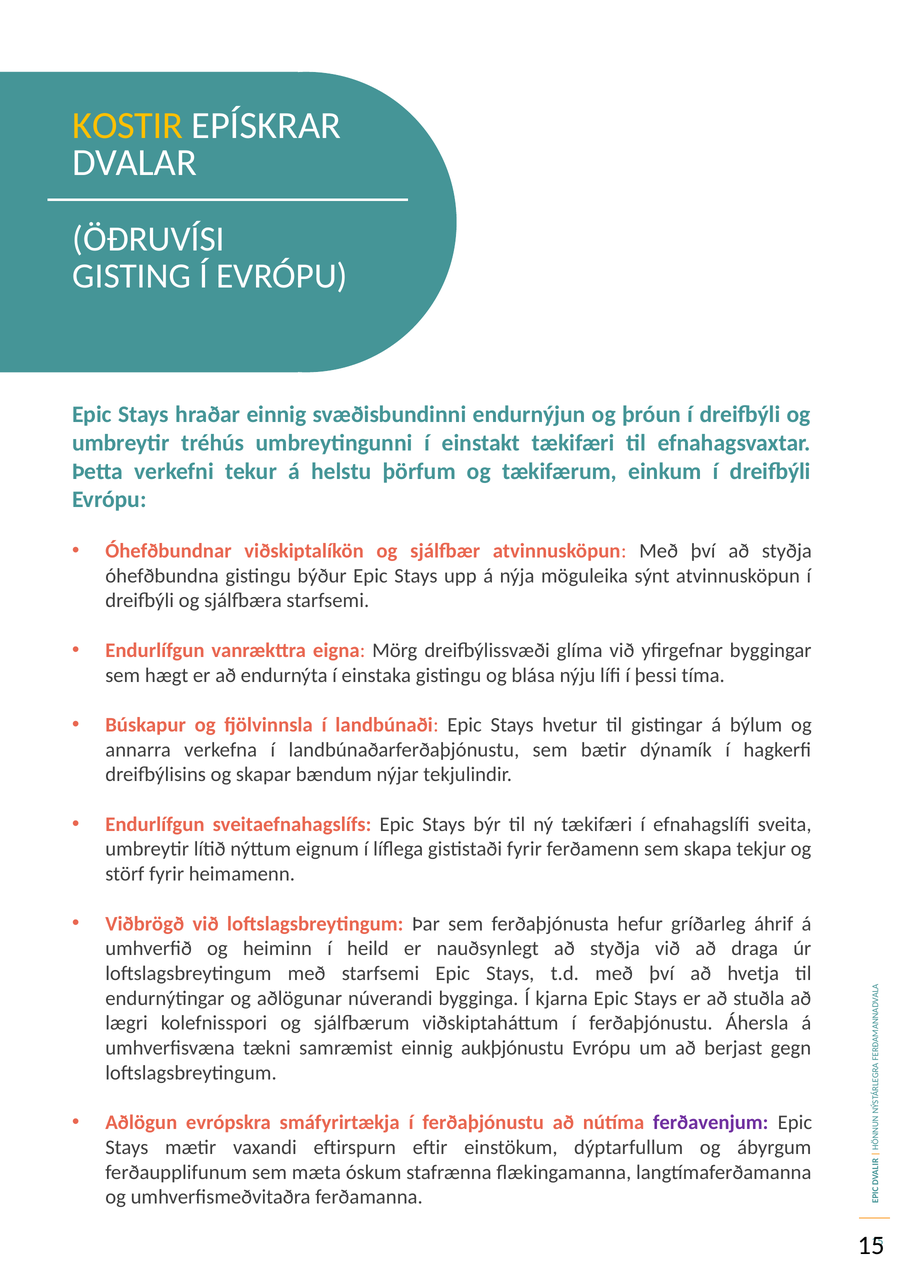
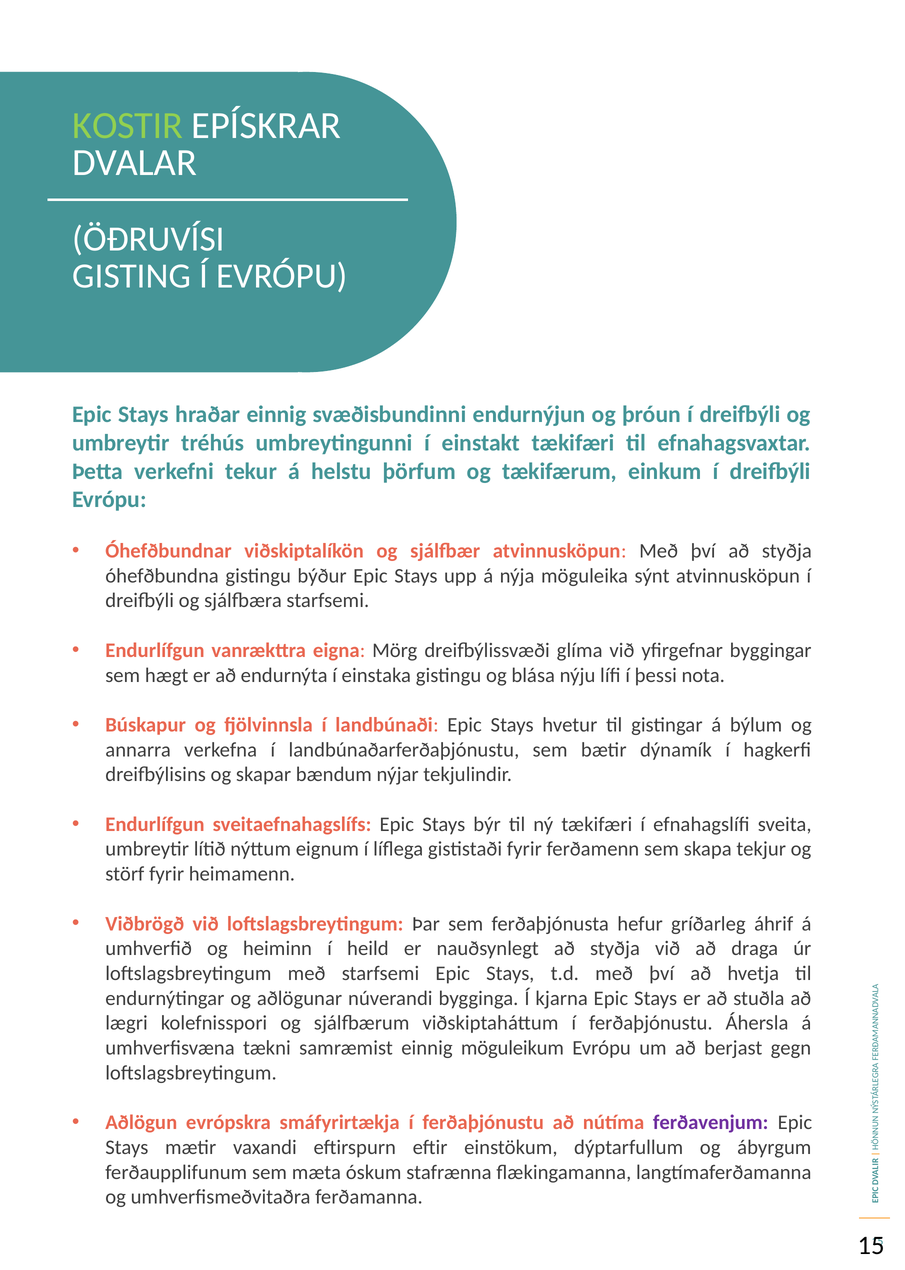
KOSTIR colour: yellow -> light green (128, 125)
tíma: tíma -> nota (703, 675)
aukþjónustu: aukþjónustu -> möguleikum (512, 1048)
